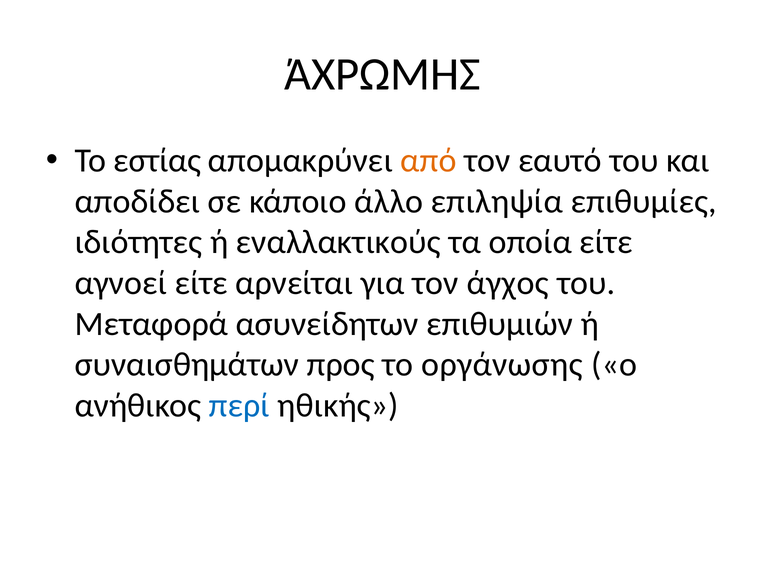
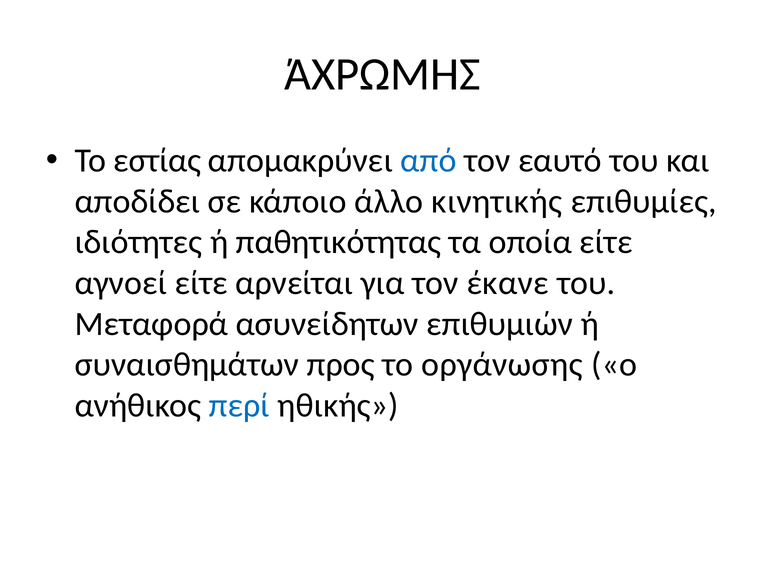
από colour: orange -> blue (428, 160)
επιληψία: επιληψία -> κινητικής (497, 201)
εναλλακτικούς: εναλλακτικούς -> παθητικότητας (339, 242)
άγχος: άγχος -> έκανε (508, 283)
